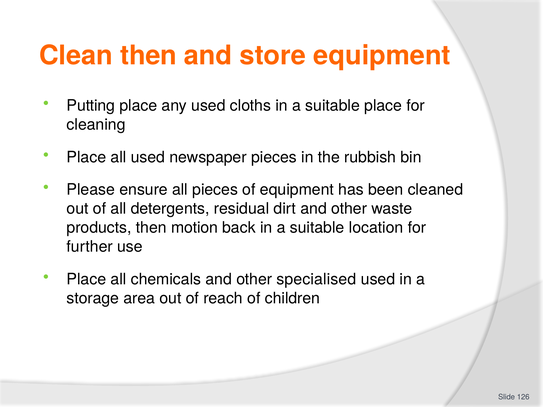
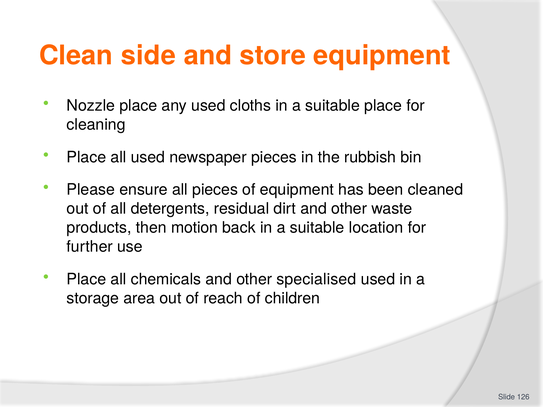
Clean then: then -> side (148, 56)
Putting: Putting -> Nozzle (91, 106)
